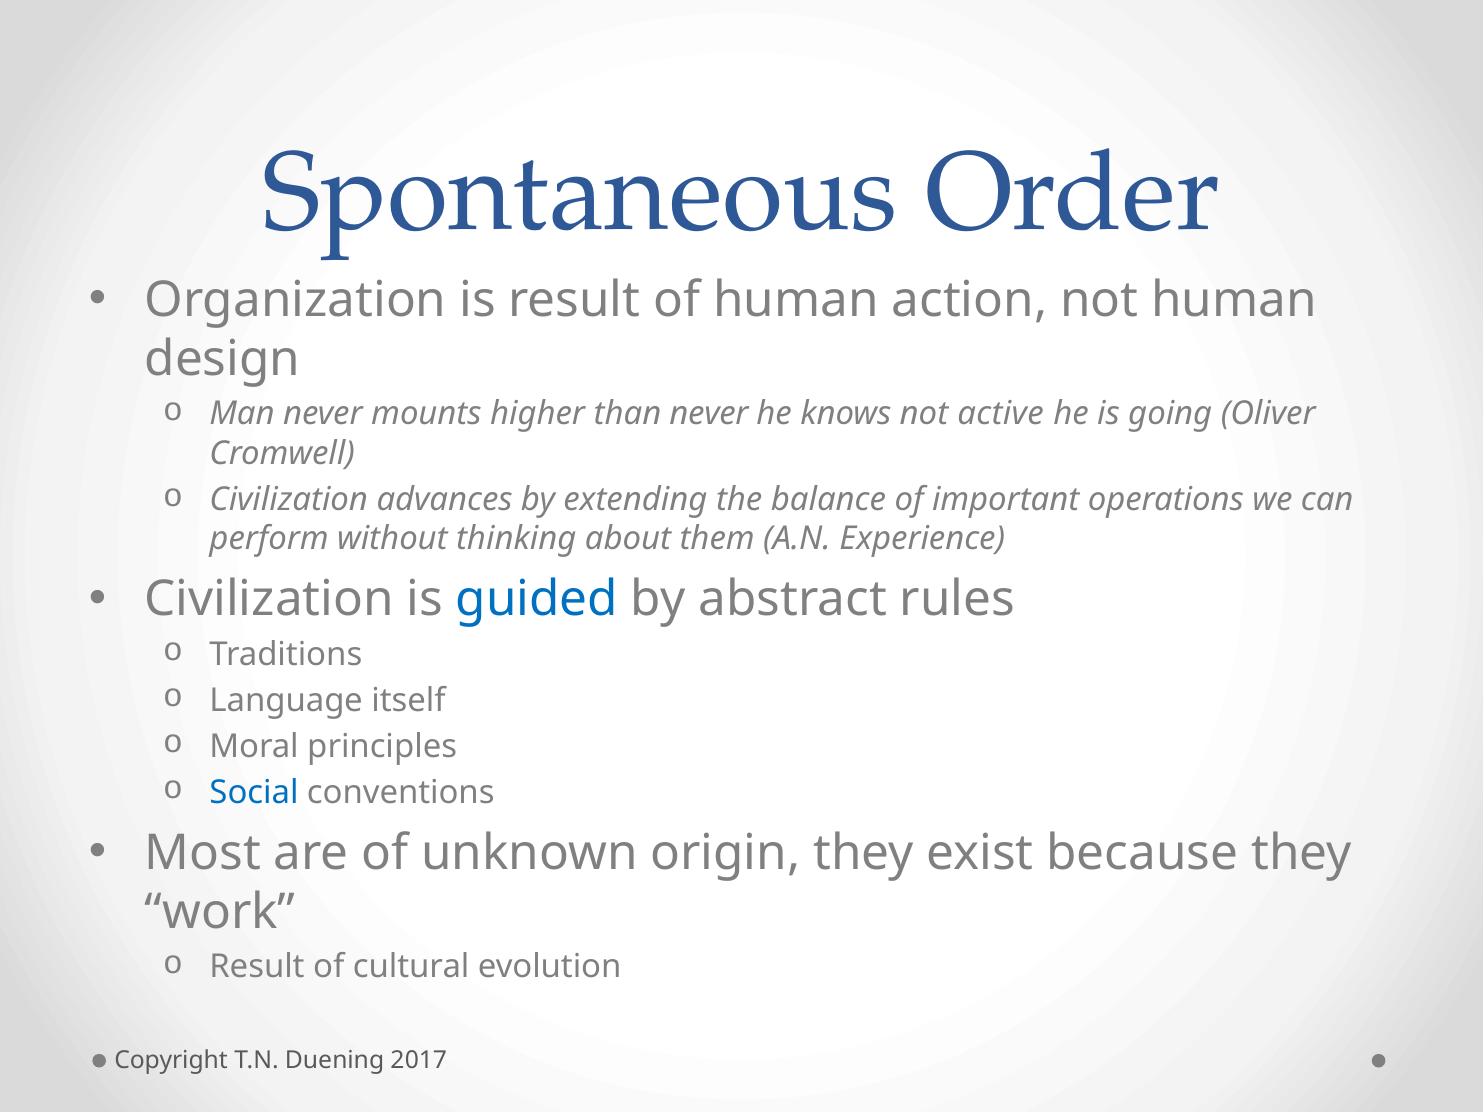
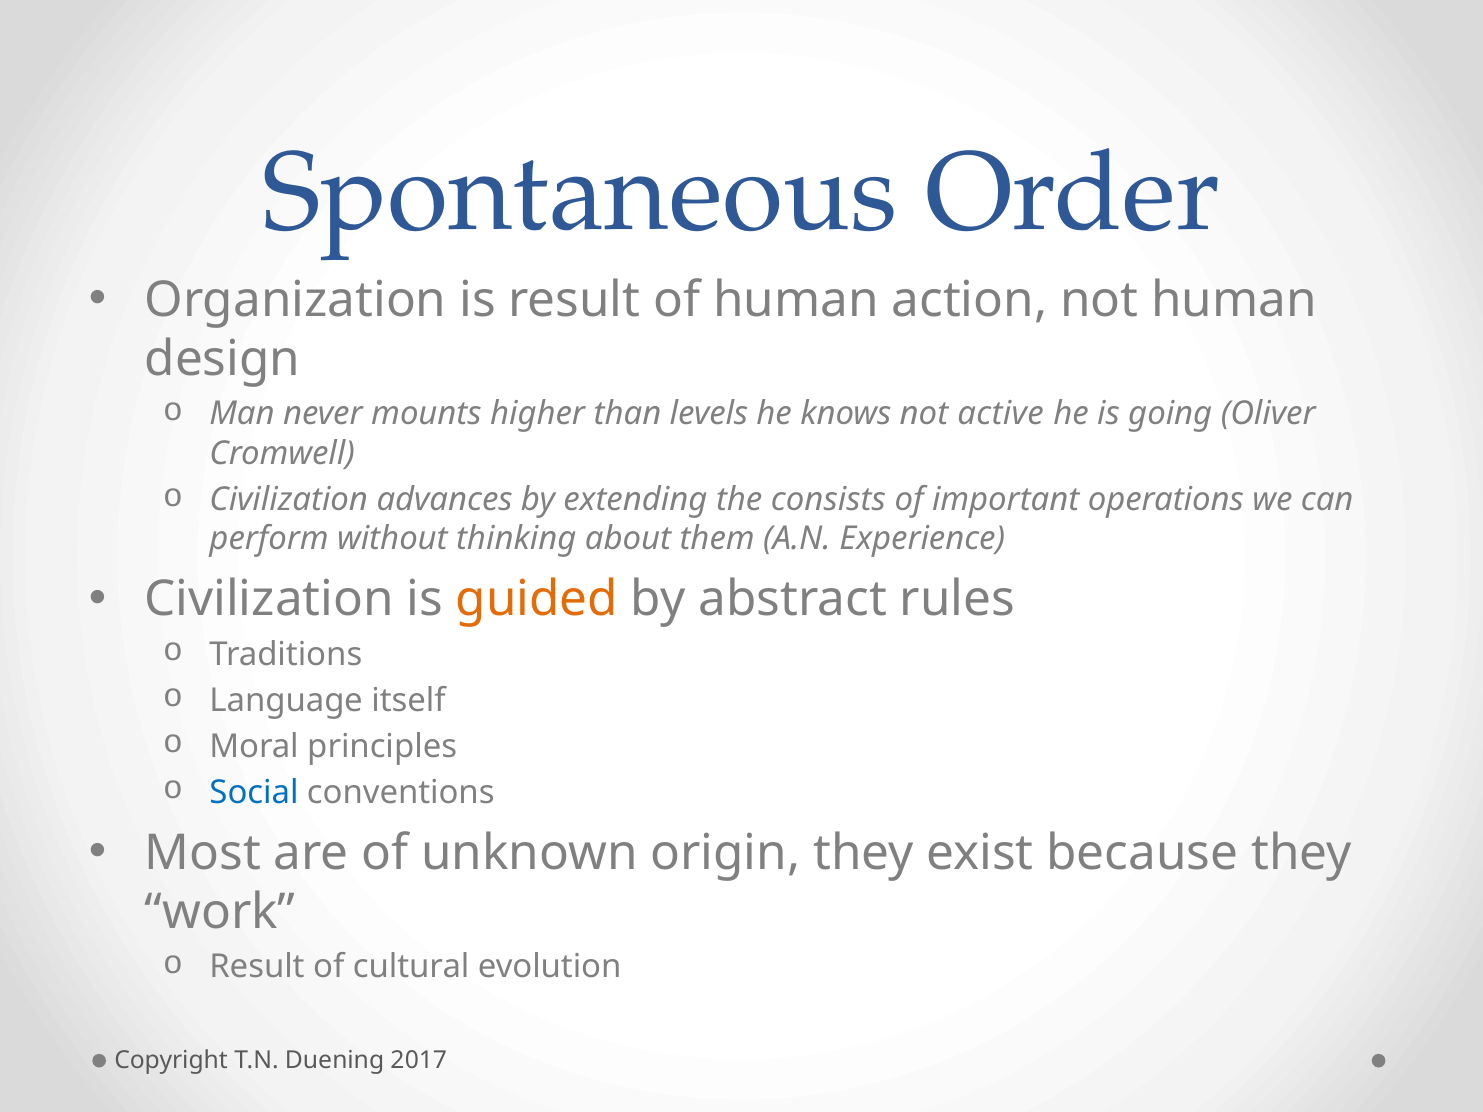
than never: never -> levels (709, 414)
balance: balance -> consists (828, 500)
guided colour: blue -> orange (537, 600)
